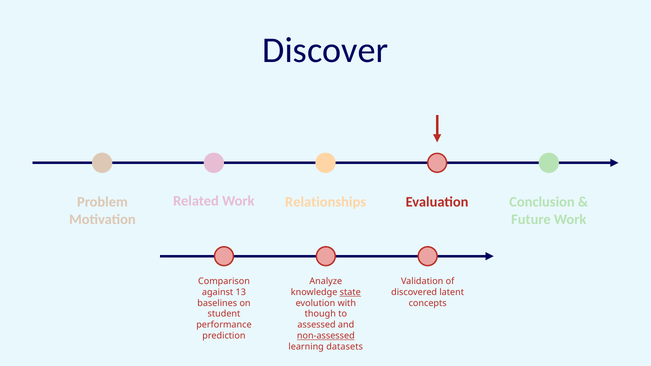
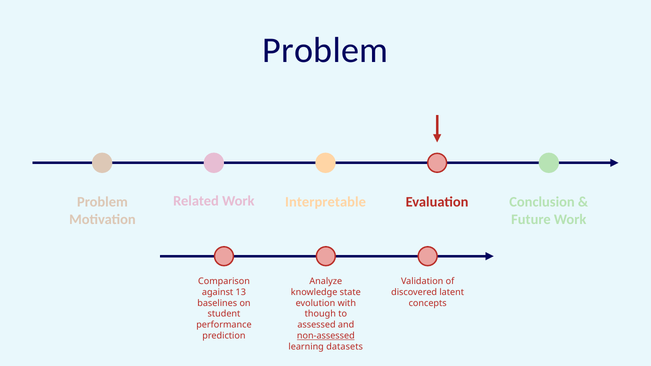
Discover: Discover -> Problem (325, 50)
Relationships: Relationships -> Interpretable (326, 202)
state underline: present -> none (350, 292)
